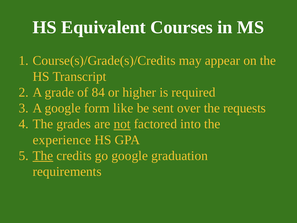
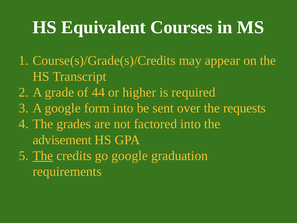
84: 84 -> 44 (98, 92)
form like: like -> into (123, 108)
not underline: present -> none (122, 124)
experience: experience -> advisement (62, 140)
